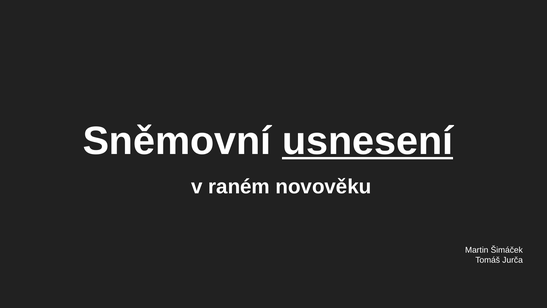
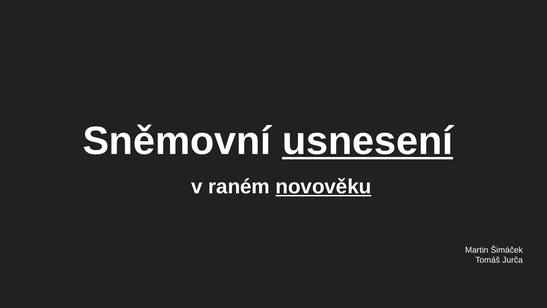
novověku underline: none -> present (323, 187)
